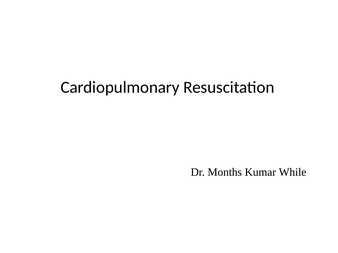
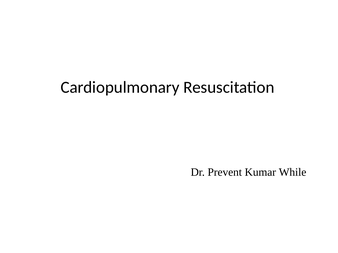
Months: Months -> Prevent (225, 173)
